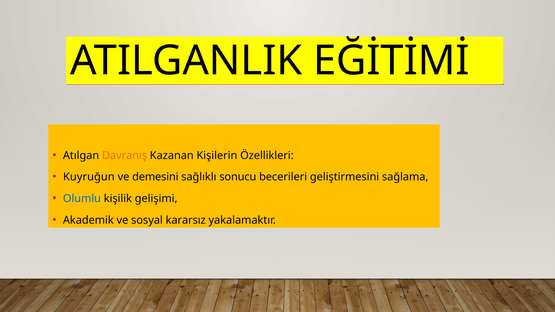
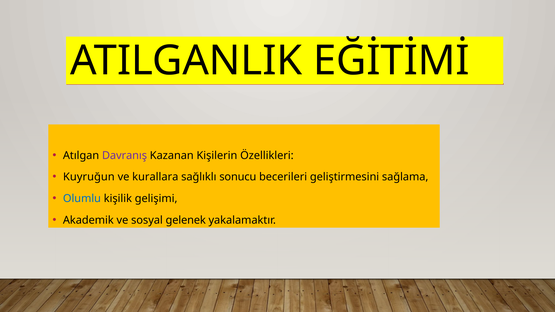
Davranış colour: orange -> purple (125, 156)
demesini: demesini -> kurallara (155, 177)
kararsız: kararsız -> gelenek (186, 220)
